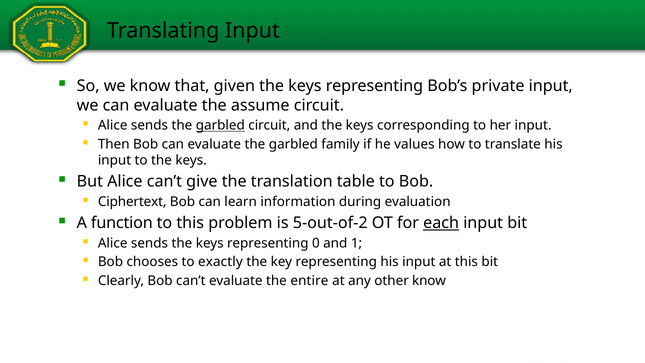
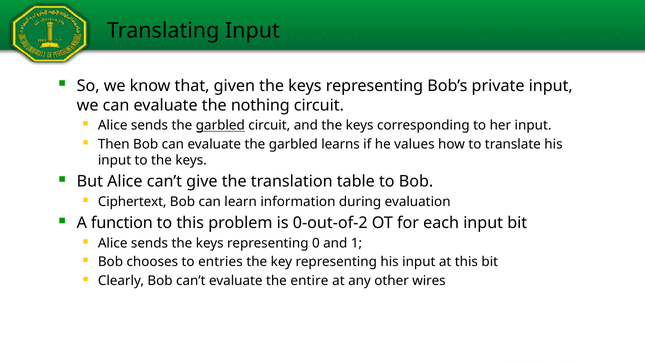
assume: assume -> nothing (260, 105)
family: family -> learns (341, 144)
5-out-of-2: 5-out-of-2 -> 0-out-of-2 (330, 223)
each underline: present -> none (441, 223)
exactly: exactly -> entries (220, 262)
other know: know -> wires (429, 281)
